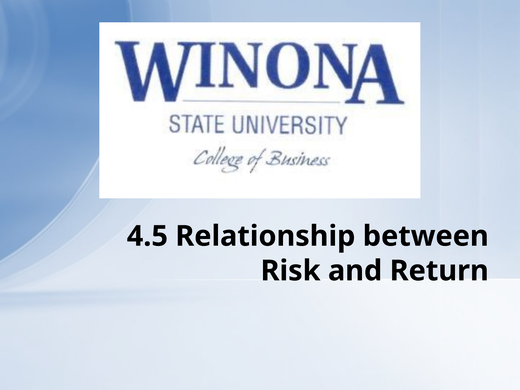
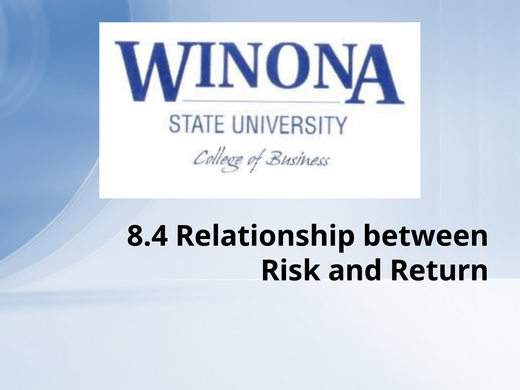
4.5: 4.5 -> 8.4 (147, 236)
